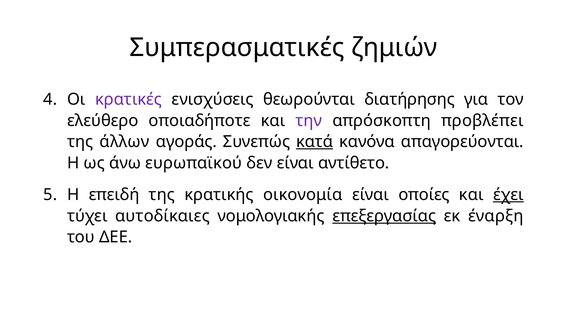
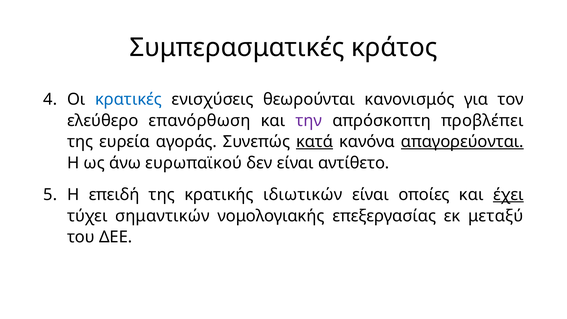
ζημιών: ζημιών -> κράτος (394, 48)
κρατικές colour: purple -> blue (129, 99)
διατήρησης: διατήρησης -> κανονισμός (410, 99)
οποιαδήποτε: οποιαδήποτε -> επανόρθωση (200, 121)
άλλων: άλλων -> ευρεία (125, 142)
απαγορεύονται underline: none -> present (462, 142)
οικονομία: οικονομία -> ιδιωτικών (303, 195)
αυτοδίκαιες: αυτοδίκαιες -> σημαντικών (162, 216)
επεξεργασίας underline: present -> none (384, 216)
έναρξη: έναρξη -> μεταξύ (496, 216)
